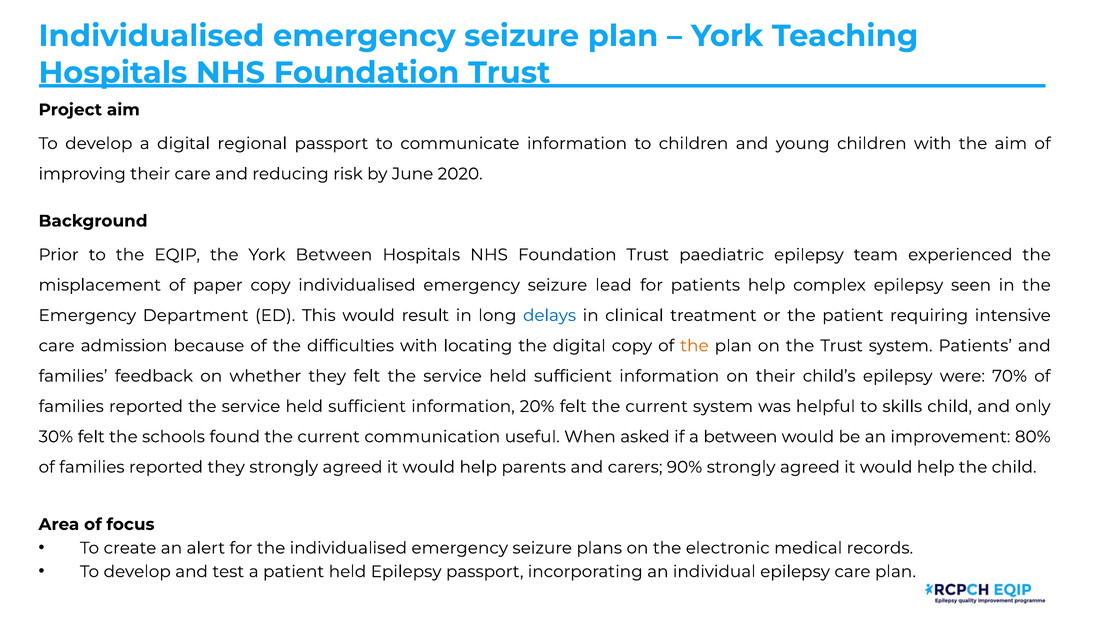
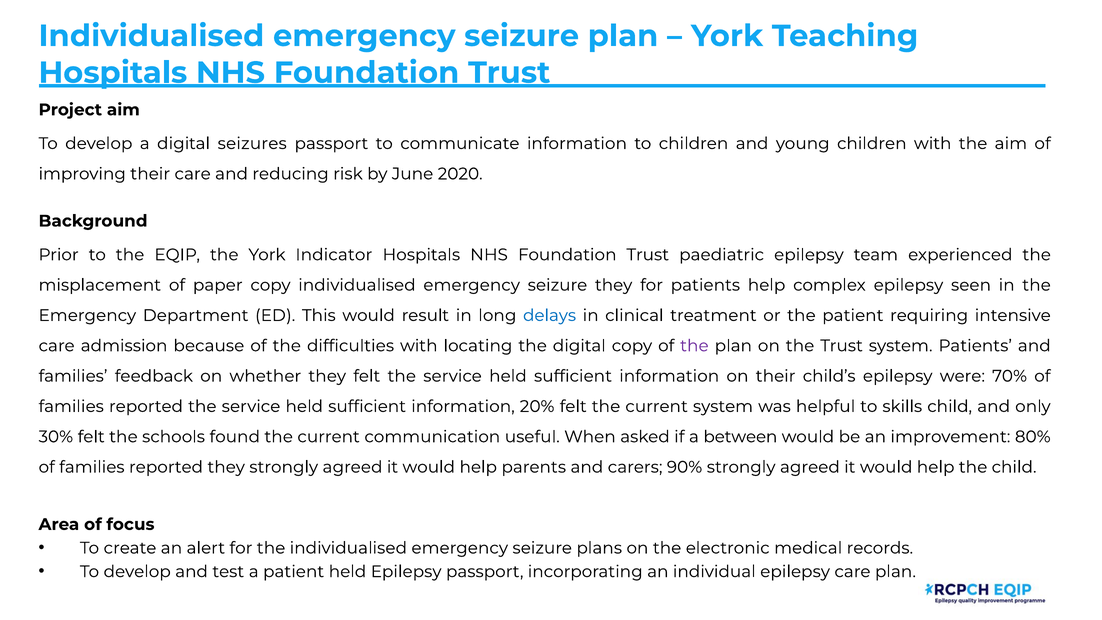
regional: regional -> seizures (252, 143)
York Between: Between -> Indicator (334, 255)
seizure lead: lead -> they (614, 285)
the colour: orange -> purple (694, 346)
